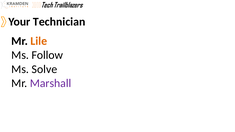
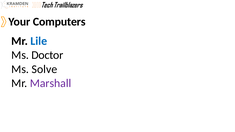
Technician: Technician -> Computers (59, 22)
Lile colour: orange -> blue (39, 41)
Follow: Follow -> Doctor (47, 55)
